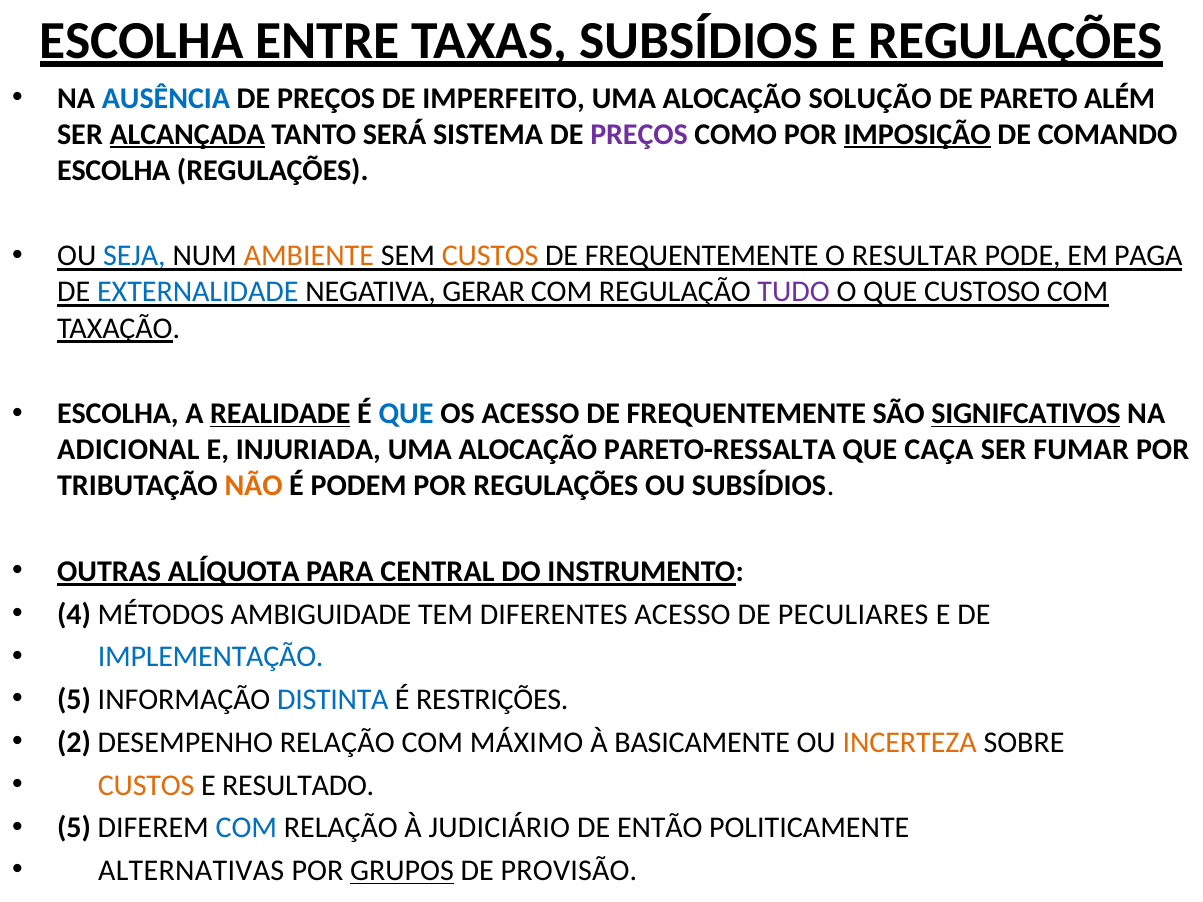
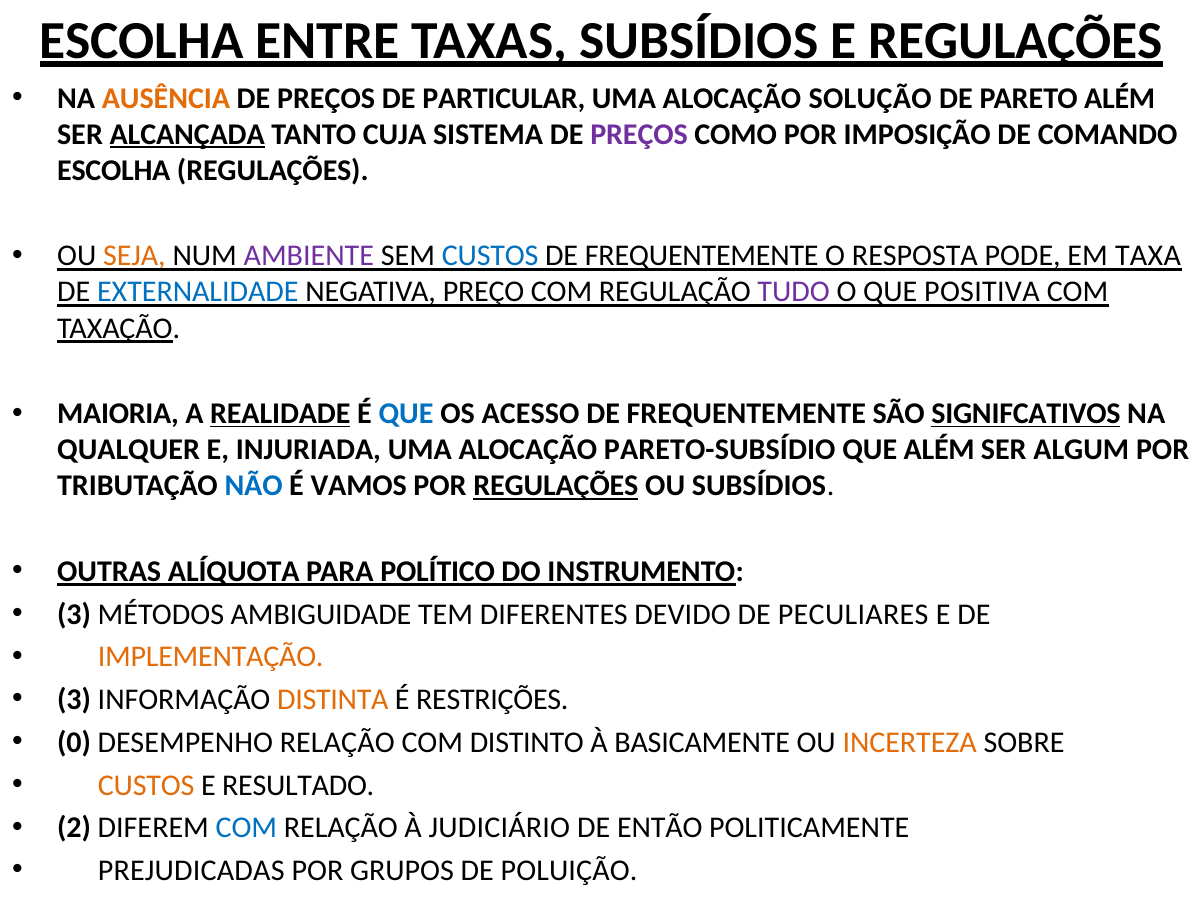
AUSÊNCIA colour: blue -> orange (166, 98)
IMPERFEITO: IMPERFEITO -> PARTICULAR (504, 98)
SERÁ: SERÁ -> CUJA (395, 134)
IMPOSIÇÃO underline: present -> none (917, 134)
SEJA colour: blue -> orange (134, 256)
AMBIENTE colour: orange -> purple (309, 256)
CUSTOS colour: orange -> blue (490, 256)
RESULTAR: RESULTAR -> RESPOSTA (915, 256)
PAGA: PAGA -> TAXA (1148, 256)
GERAR: GERAR -> PREÇO (484, 292)
CUSTOSO: CUSTOSO -> POSITIVA (982, 292)
ESCOLHA: ESCOLHA -> MAIORIA (118, 414)
ADICIONAL: ADICIONAL -> QUALQUER (129, 450)
PARETO-RESSALTA: PARETO-RESSALTA -> PARETO-SUBSÍDIO (720, 450)
QUE CAÇA: CAÇA -> ALÉM (939, 450)
FUMAR: FUMAR -> ALGUM (1081, 450)
NÃO colour: orange -> blue (254, 486)
PODEM: PODEM -> VAMOS (359, 486)
REGULAÇÕES underline: none -> present (556, 486)
CENTRAL: CENTRAL -> POLÍTICO (438, 571)
4: 4 -> 3 (74, 614)
DIFERENTES ACESSO: ACESSO -> DEVIDO (683, 614)
IMPLEMENTAÇÃO colour: blue -> orange (211, 657)
5: 5 -> 3 (74, 700)
DISTINTA colour: blue -> orange (333, 700)
2: 2 -> 0 (74, 743)
MÁXIMO: MÁXIMO -> DISTINTO (527, 743)
5: 5 -> 2 (74, 828)
ALTERNATIVAS: ALTERNATIVAS -> PREJUDICADAS (191, 871)
GRUPOS underline: present -> none (402, 871)
PROVISÃO: PROVISÃO -> POLUIÇÃO (569, 871)
